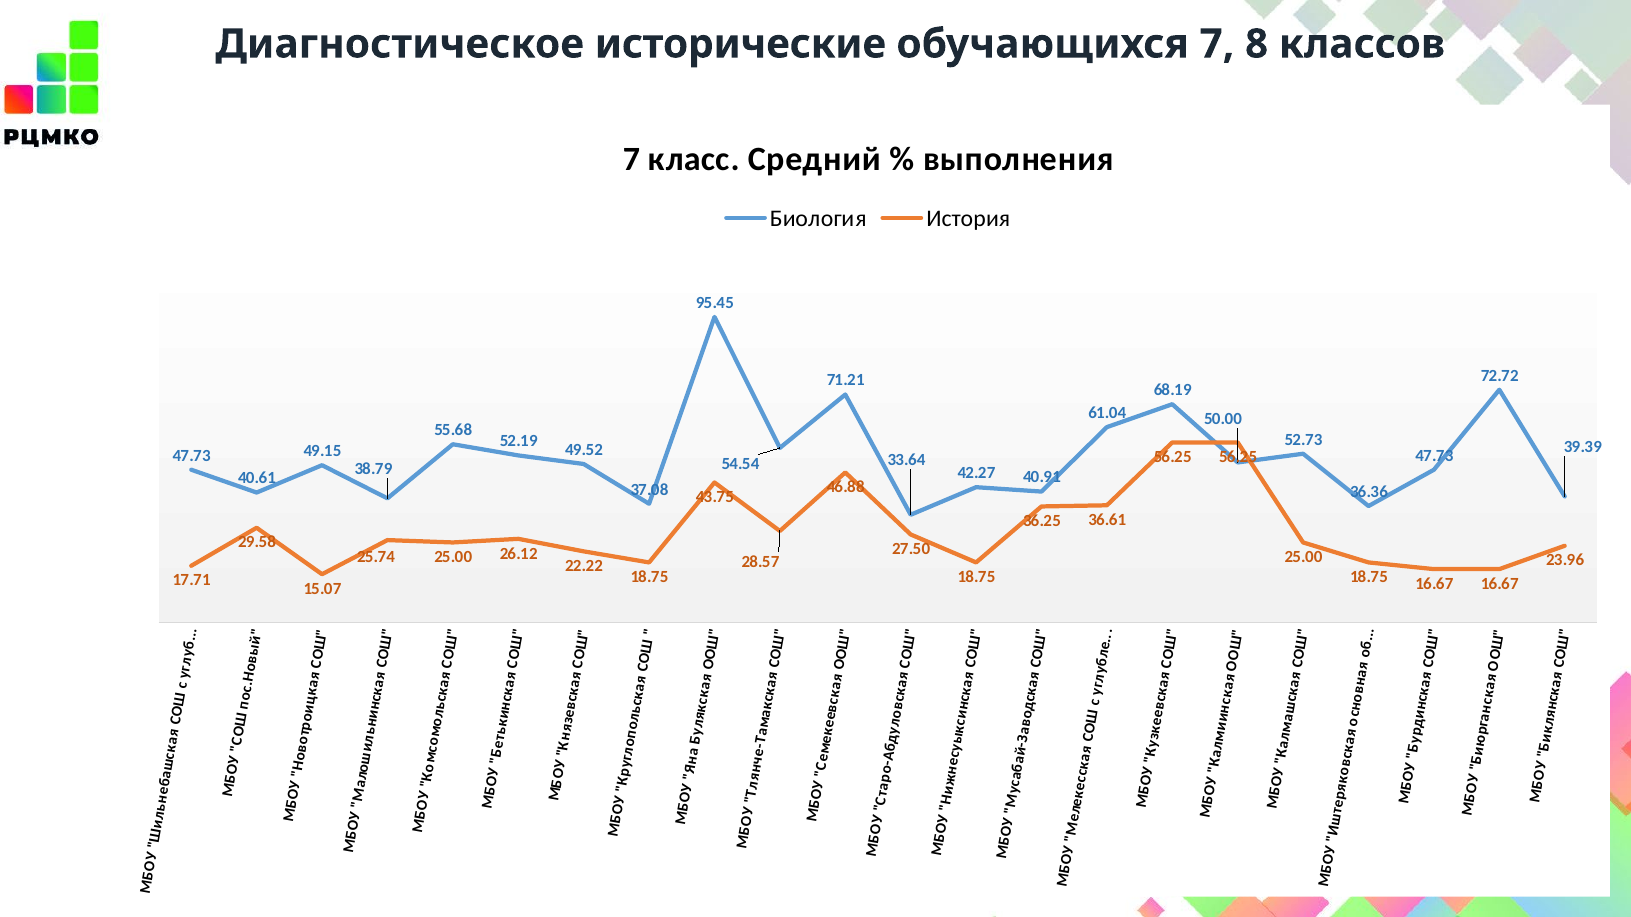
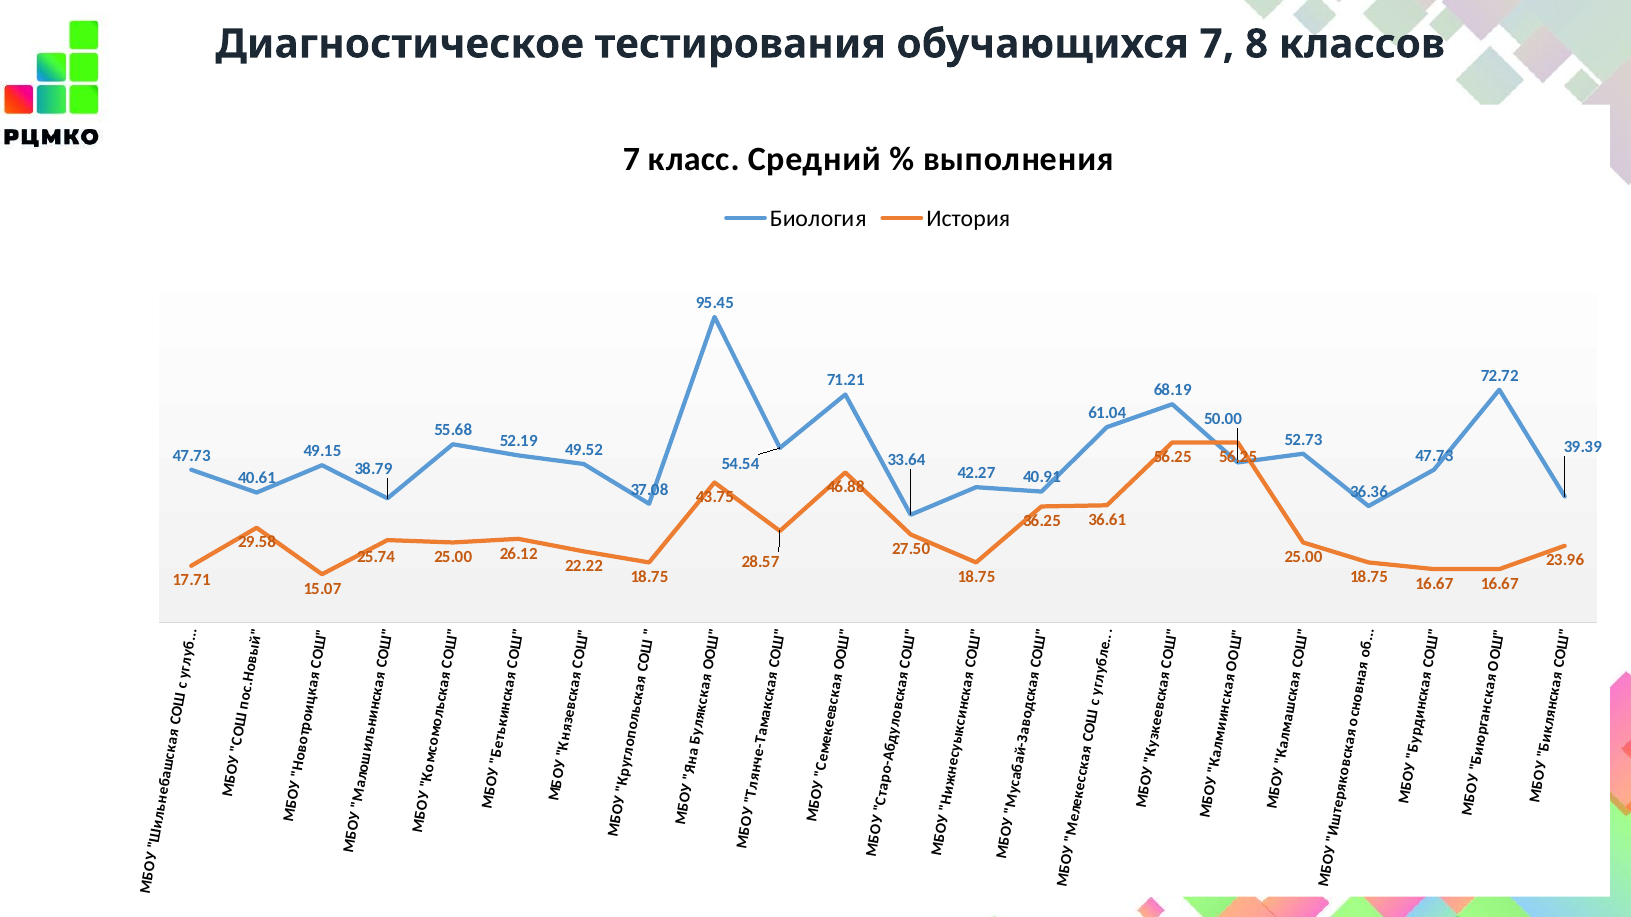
исторические: исторические -> тестирования (740, 44)
